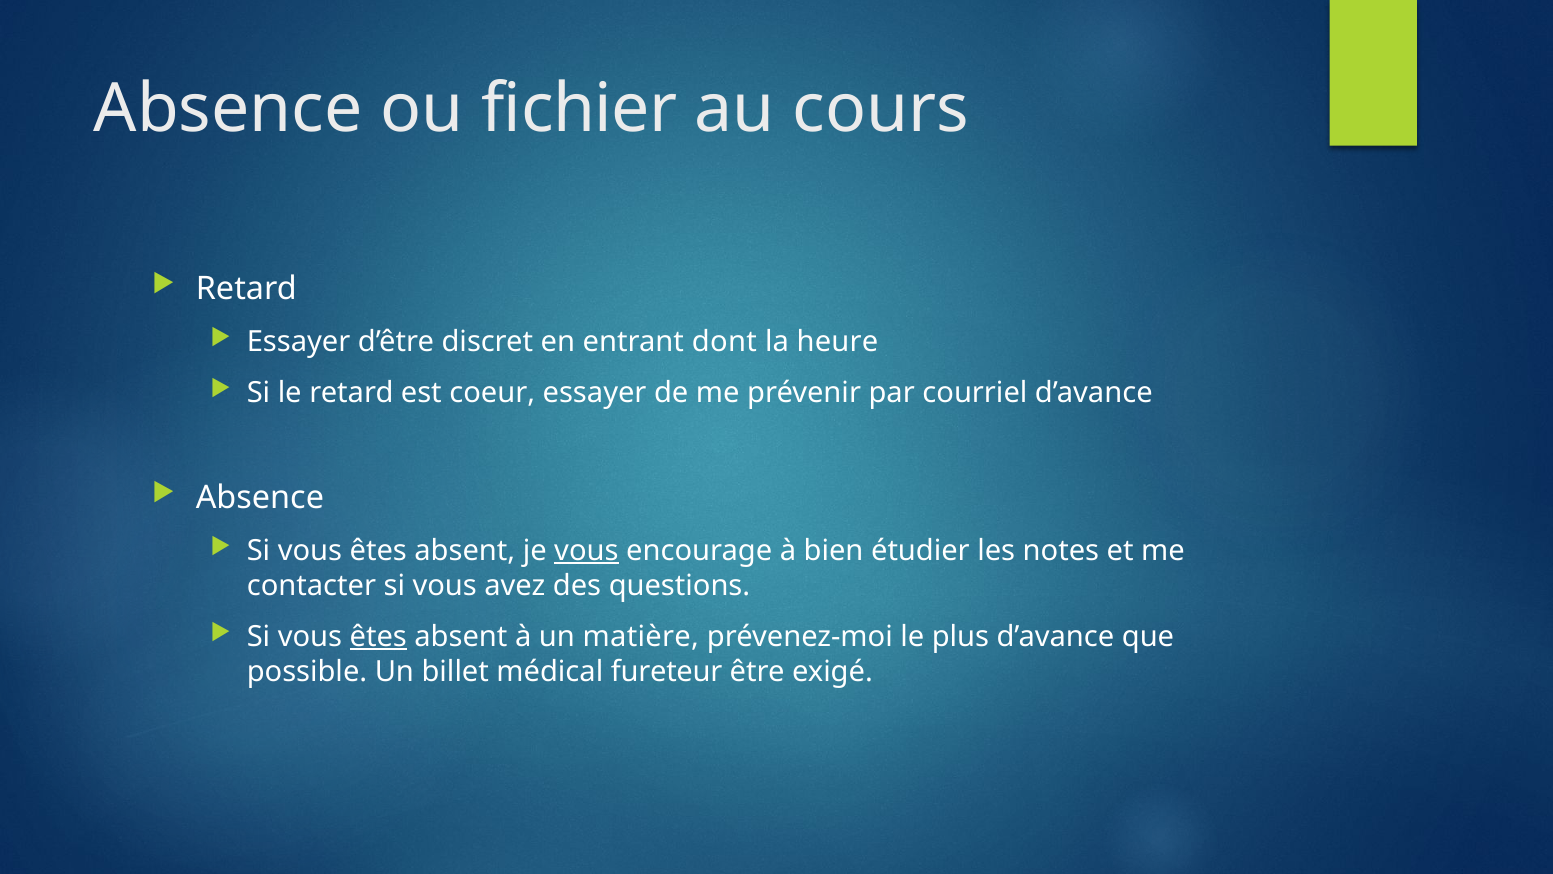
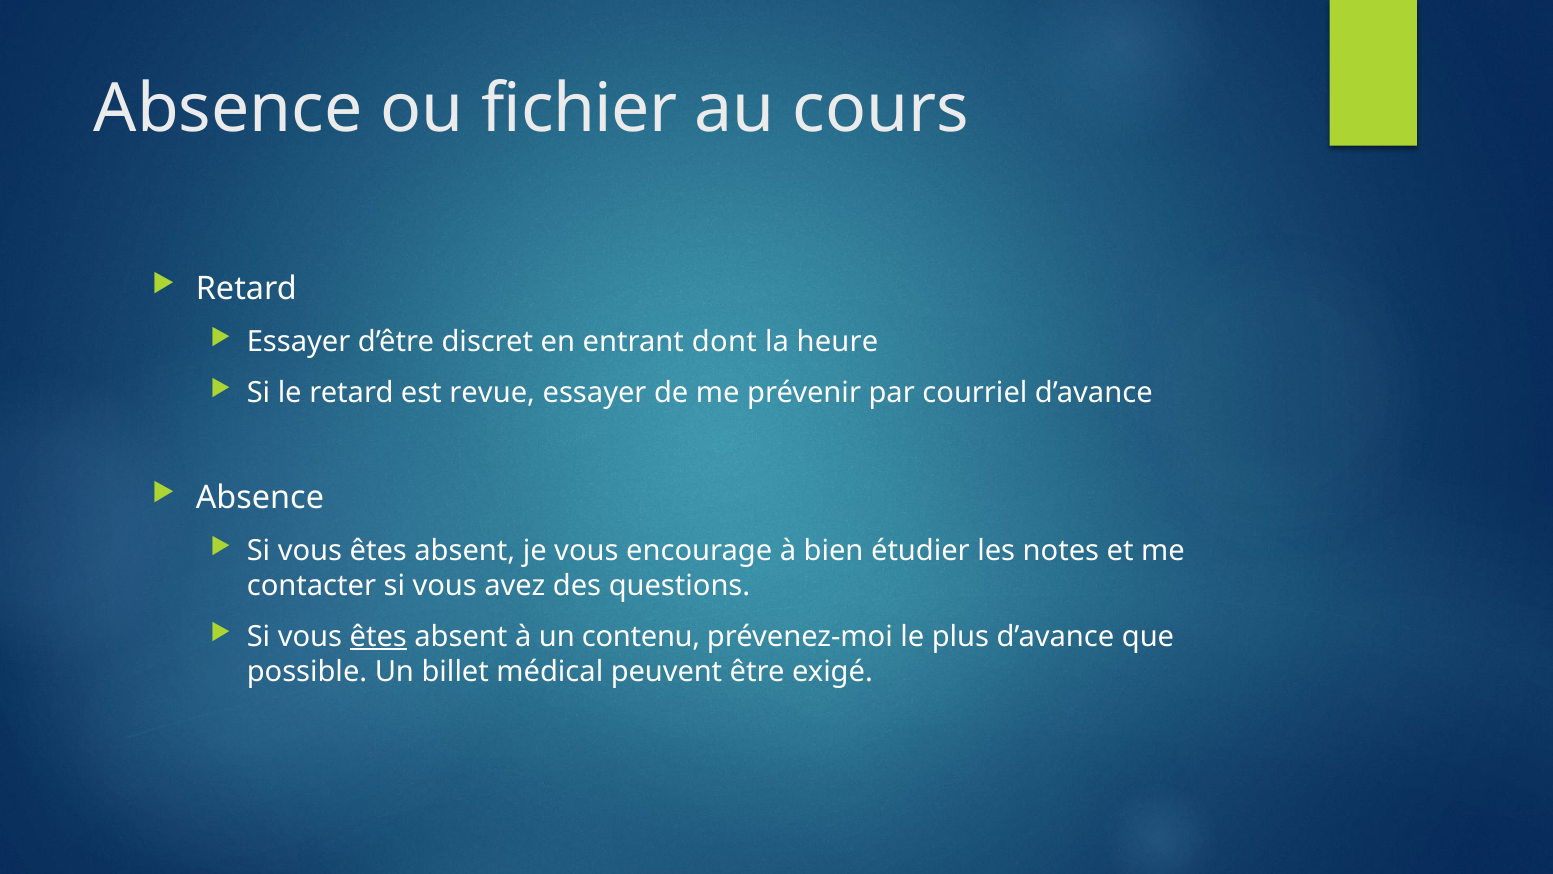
coeur: coeur -> revue (492, 393)
vous underline: present -> none (586, 550)
matière: matière -> contenu (641, 636)
fureteur: fureteur -> peuvent (667, 671)
